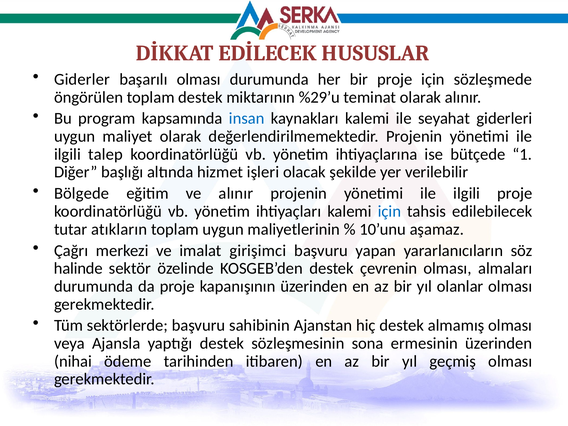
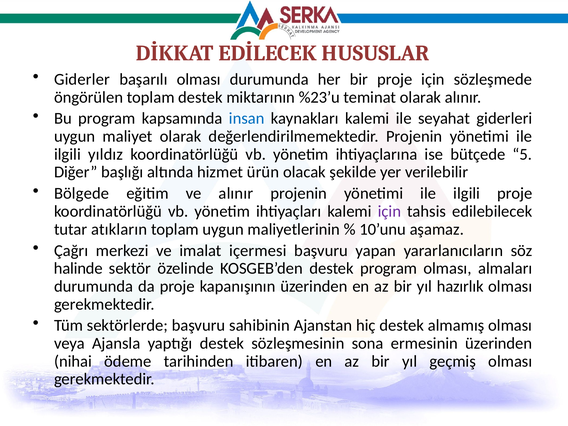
%29’u: %29’u -> %23’u (319, 97)
talep: talep -> yıldız (106, 154)
1: 1 -> 5 (522, 154)
işleri: işleri -> ürün (263, 172)
için colour: blue -> purple (389, 211)
girişimci: girişimci -> içermesi (258, 251)
destek çevrenin: çevrenin -> program (389, 268)
olanlar: olanlar -> hazırlık (460, 286)
